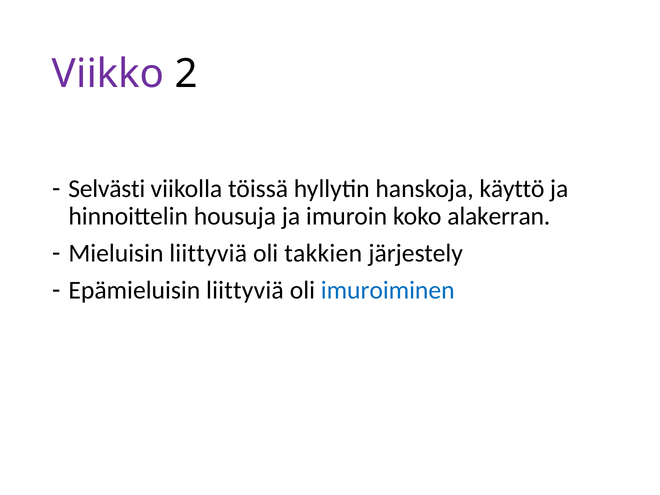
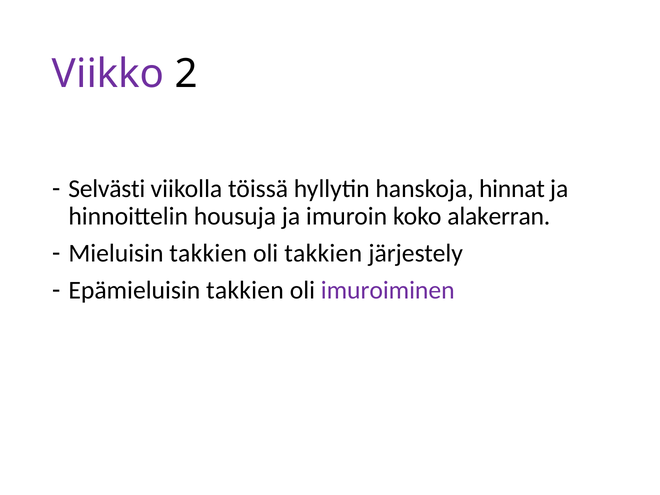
käyttö: käyttö -> hinnat (512, 189)
Mieluisin liittyviä: liittyviä -> takkien (208, 253)
Epämieluisin liittyviä: liittyviä -> takkien (245, 290)
imuroiminen colour: blue -> purple (388, 290)
